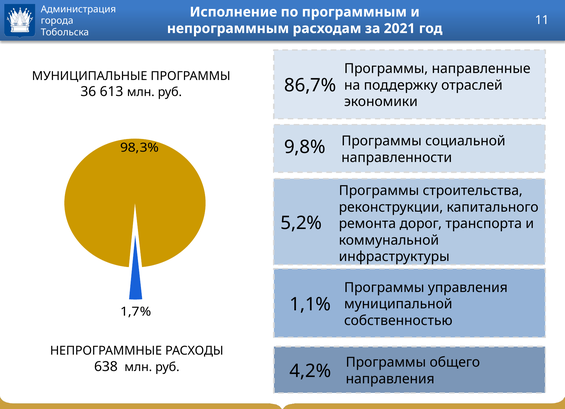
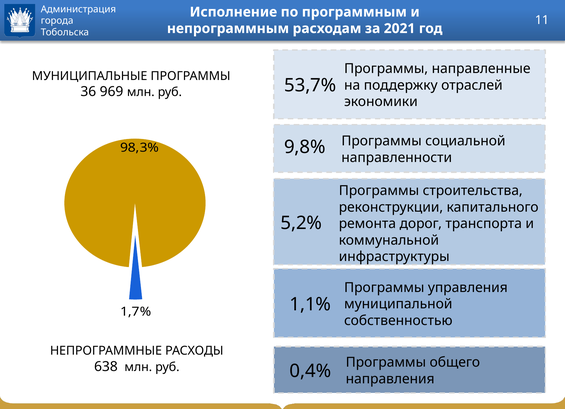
86,7%: 86,7% -> 53,7% (310, 86)
613: 613 -> 969 (112, 92)
4,2%: 4,2% -> 0,4% (310, 371)
